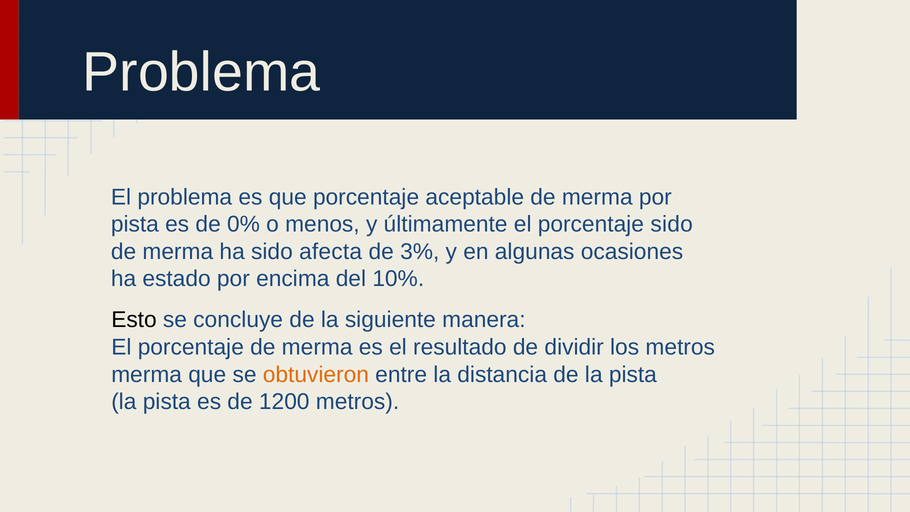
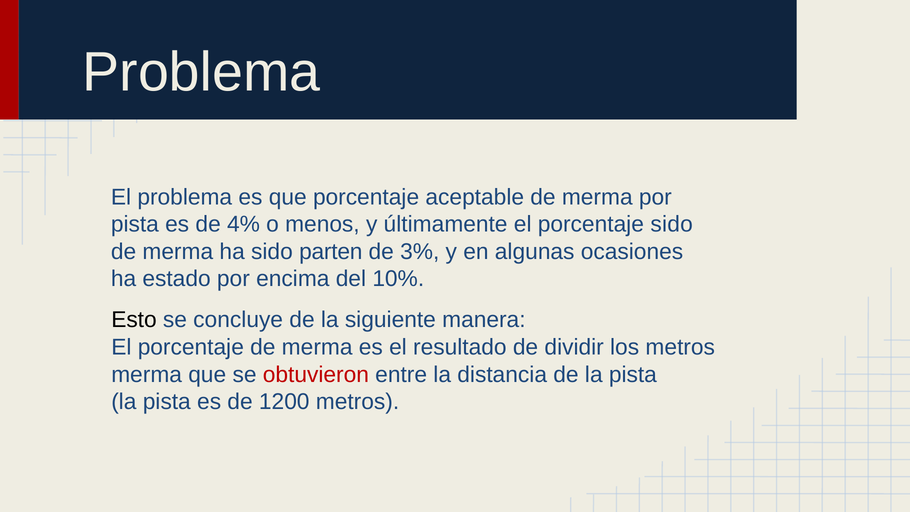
0%: 0% -> 4% (244, 224)
afecta: afecta -> parten (331, 252)
obtuvieron colour: orange -> red (316, 374)
